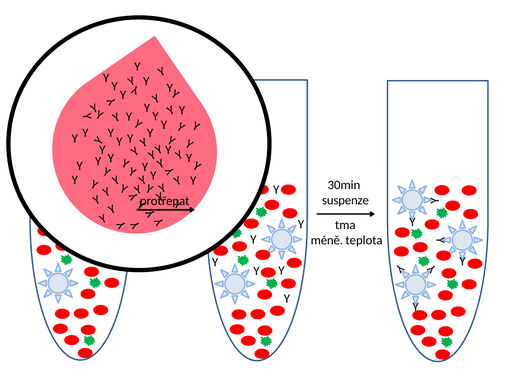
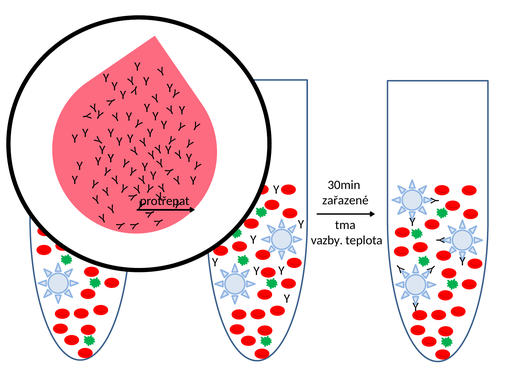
suspenze: suspenze -> zařazené (345, 201)
méně: méně -> vazby (327, 241)
